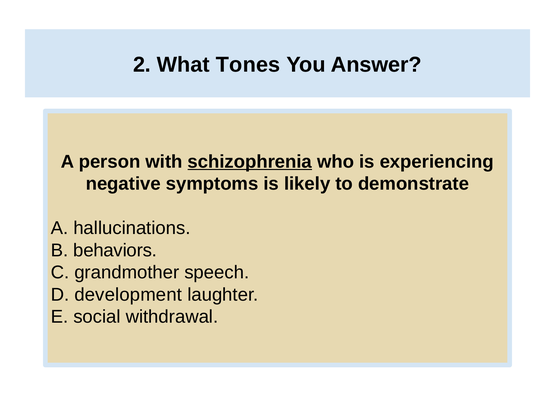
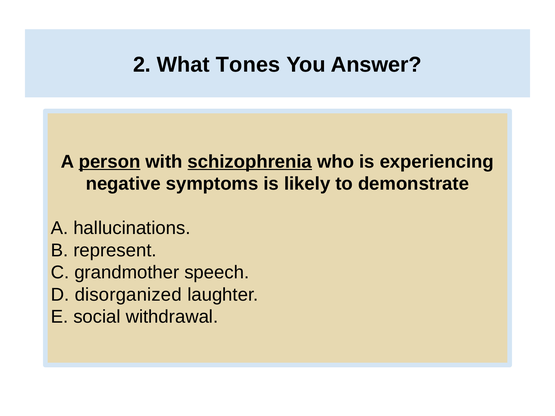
person underline: none -> present (110, 162)
behaviors: behaviors -> represent (115, 250)
development: development -> disorganized (128, 295)
